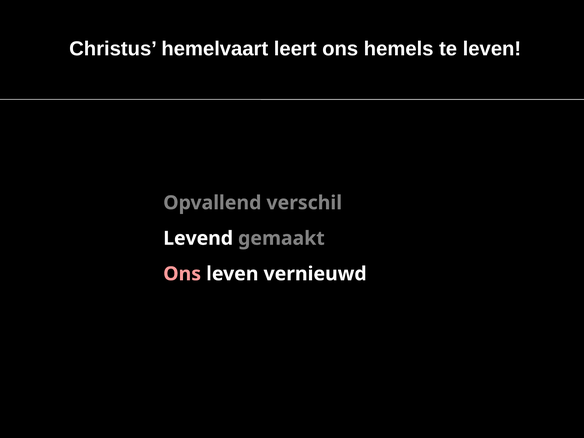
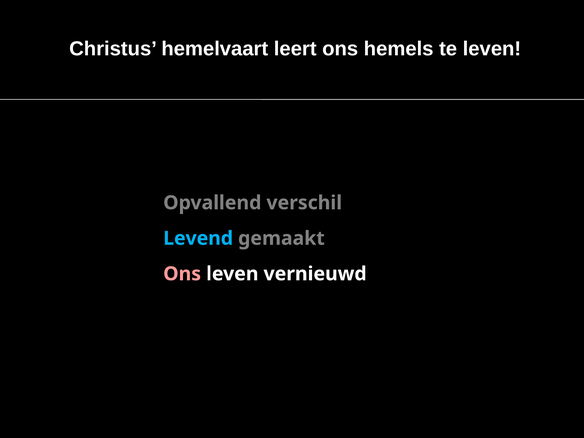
Levend colour: white -> light blue (198, 238)
